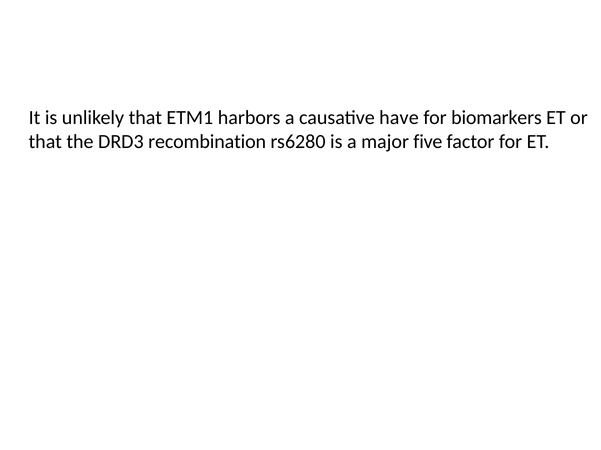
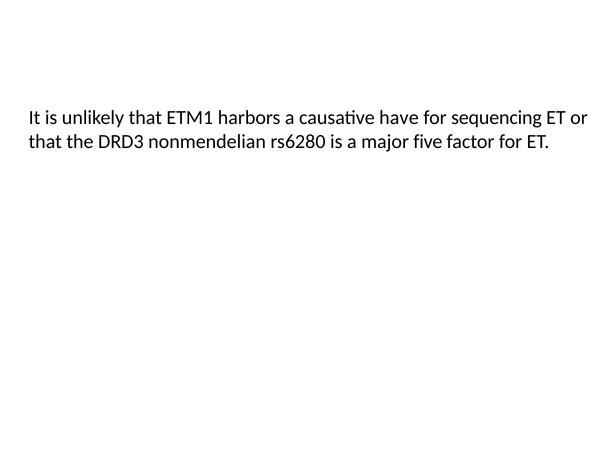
biomarkers: biomarkers -> sequencing (496, 118)
recombination: recombination -> nonmendelian (207, 142)
